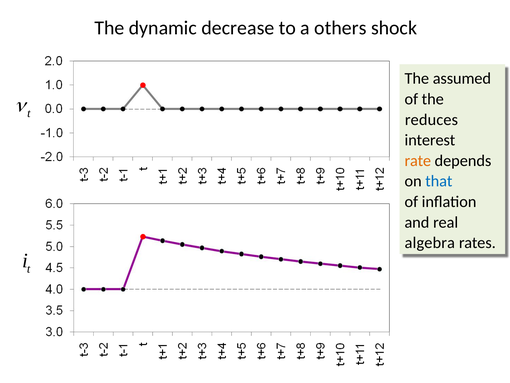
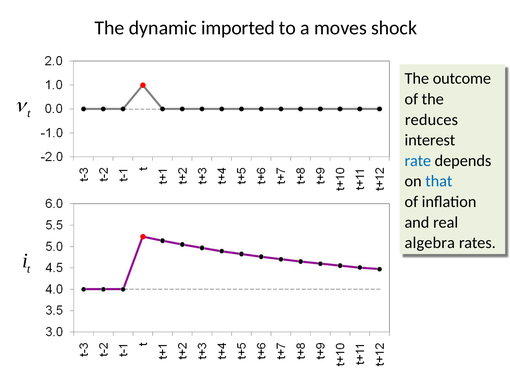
decrease: decrease -> imported (238, 28)
others: others -> moves (340, 28)
assumed: assumed -> outcome (462, 78)
rate colour: orange -> blue (418, 160)
